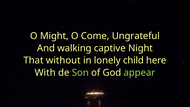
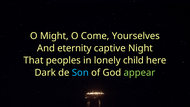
Ungrateful: Ungrateful -> Yourselves (136, 36)
walking: walking -> eternity (74, 48)
without: without -> peoples (63, 60)
With: With -> Dark (45, 73)
Son colour: light green -> light blue (80, 73)
